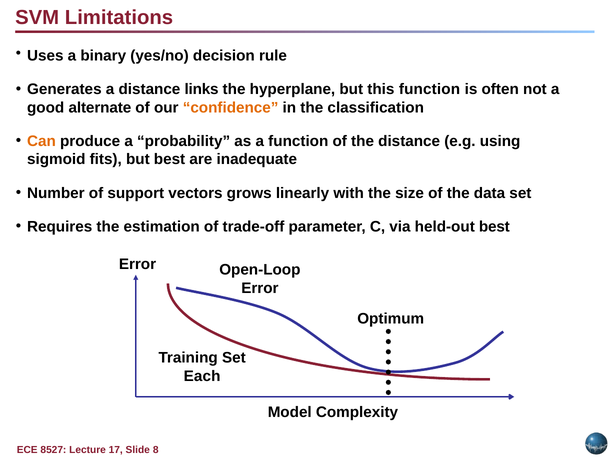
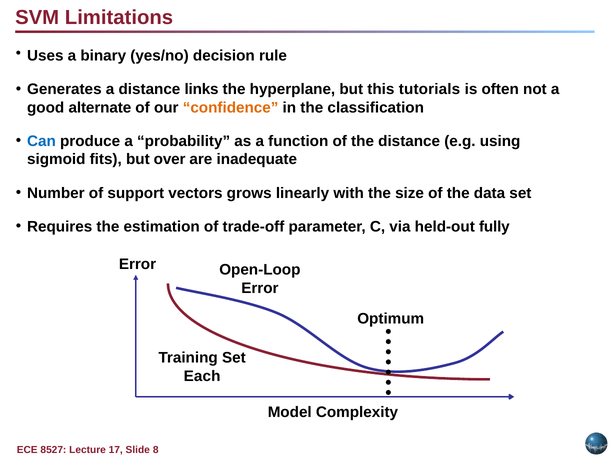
this function: function -> tutorials (429, 89)
Can colour: orange -> blue (41, 141)
but best: best -> over (170, 160)
held-out best: best -> fully (494, 227)
